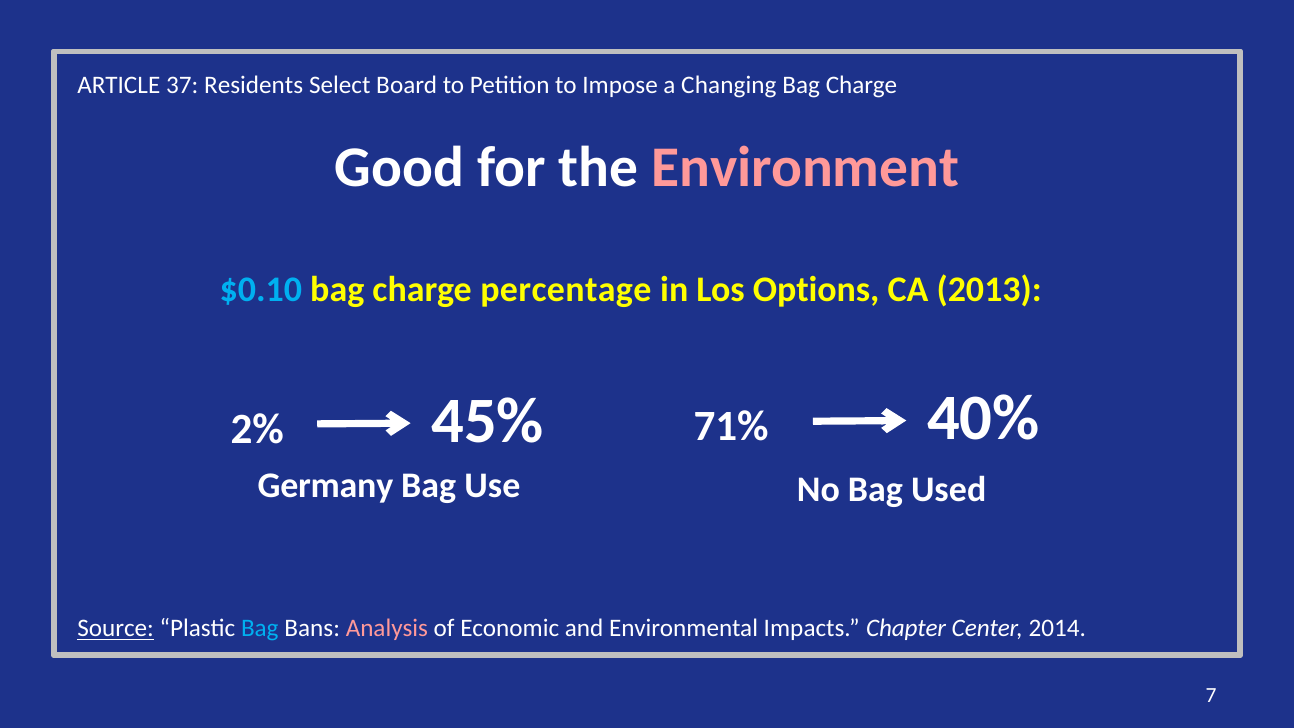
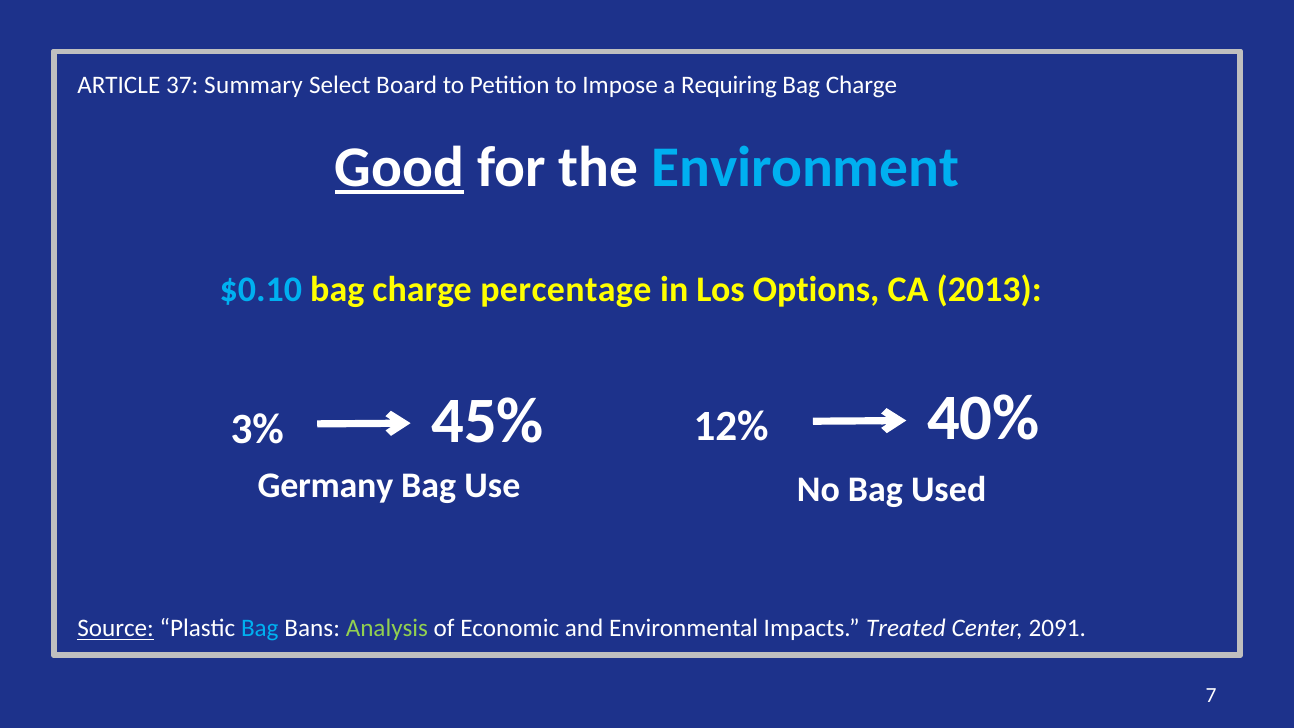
Residents: Residents -> Summary (254, 85)
Changing: Changing -> Requiring (729, 85)
Good underline: none -> present (399, 167)
Environment colour: pink -> light blue (805, 167)
71%: 71% -> 12% (731, 427)
2%: 2% -> 3% (257, 429)
Analysis colour: pink -> light green (387, 628)
Chapter: Chapter -> Treated (906, 628)
2014: 2014 -> 2091 (1057, 628)
